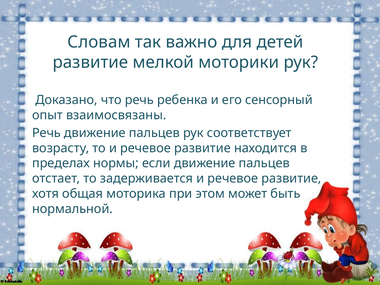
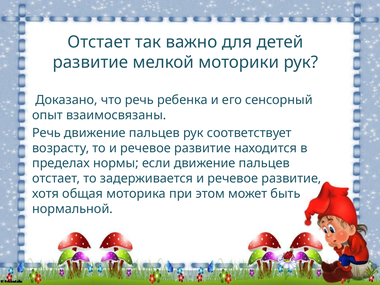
Словам: Словам -> Отстает (99, 42)
